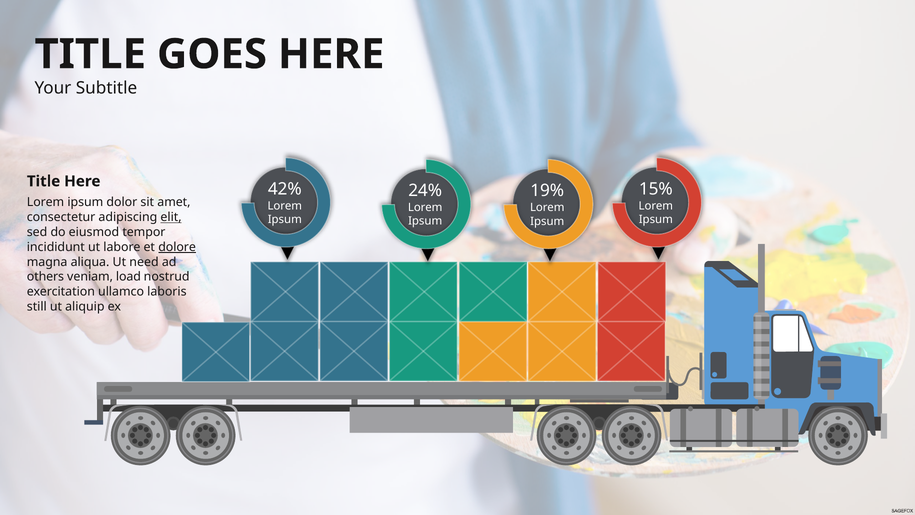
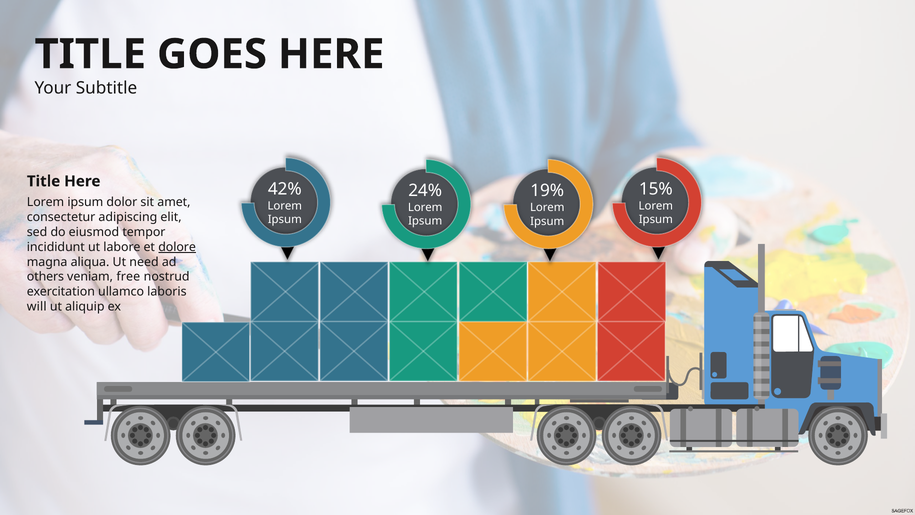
elit underline: present -> none (171, 217)
load: load -> free (128, 277)
still: still -> will (37, 306)
